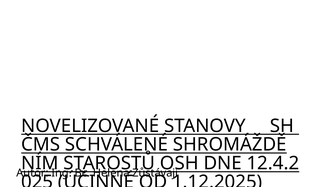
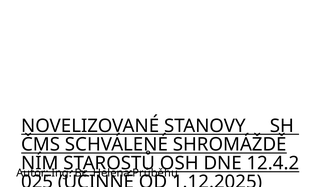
Zůstávají: Zůstávají -> Průběhu (155, 173)
